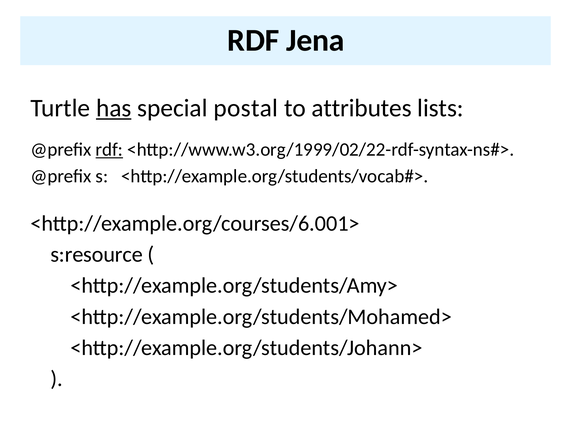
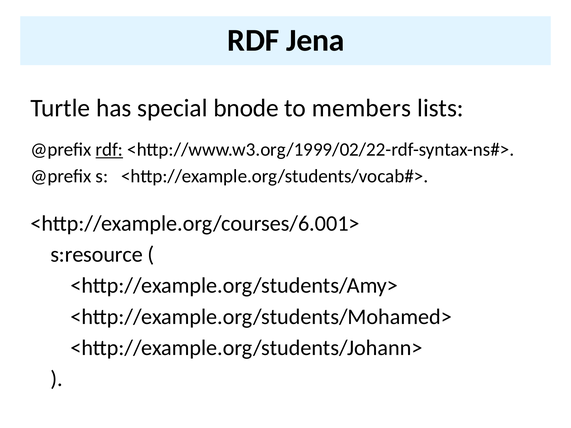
has underline: present -> none (114, 108)
postal: postal -> bnode (246, 108)
attributes: attributes -> members (361, 108)
